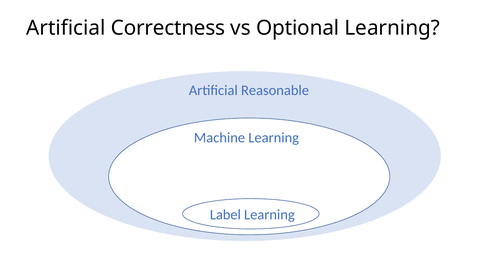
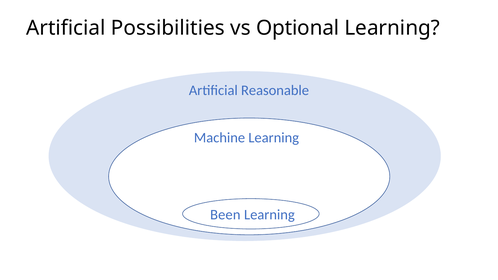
Correctness: Correctness -> Possibilities (168, 28)
Label: Label -> Been (225, 215)
